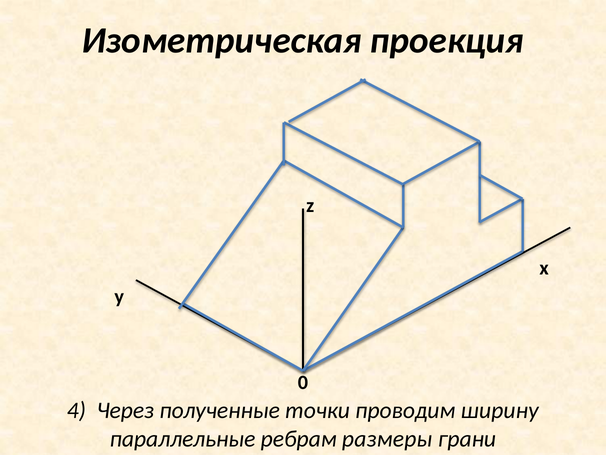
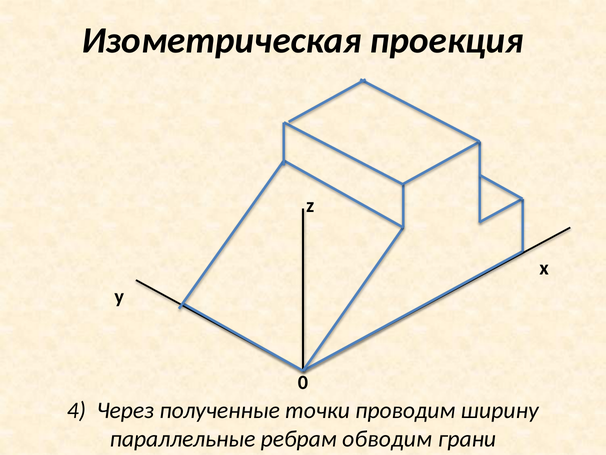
размеры: размеры -> обводим (387, 438)
